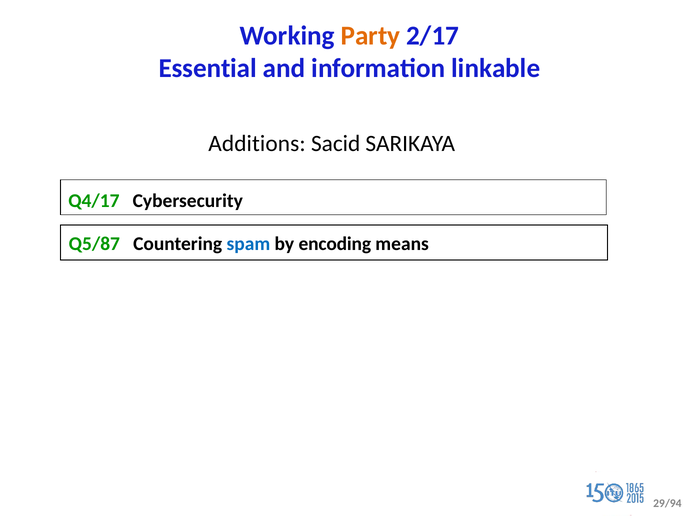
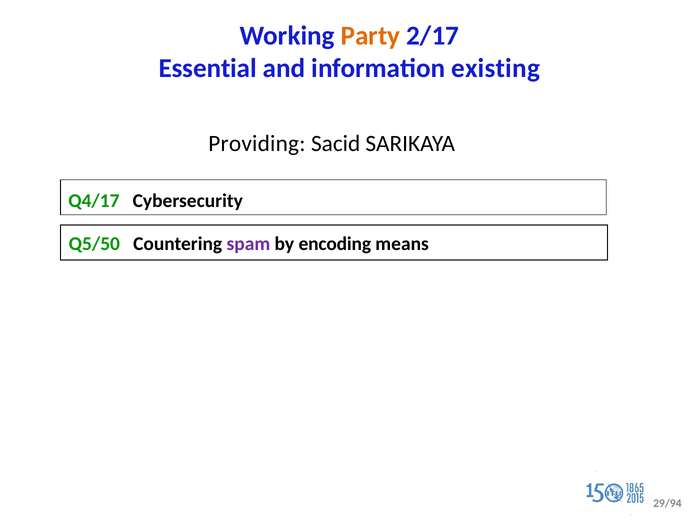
linkable: linkable -> existing (496, 68)
Additions: Additions -> Providing (257, 144)
Q5/87: Q5/87 -> Q5/50 (94, 243)
spam colour: blue -> purple (248, 243)
